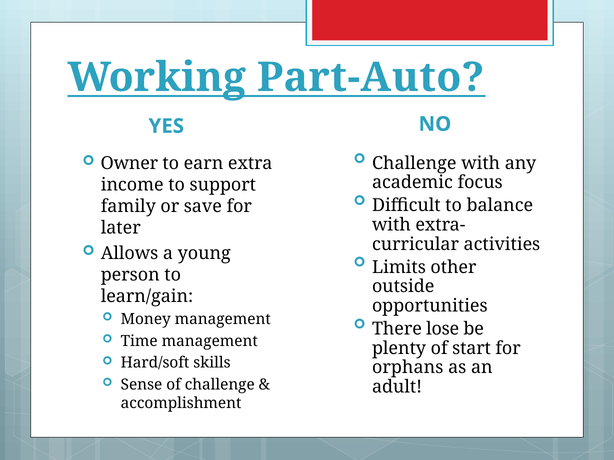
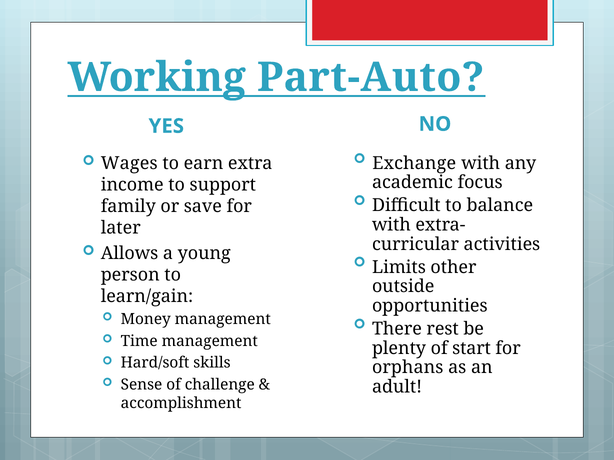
Challenge: Challenge -> Exchange (414, 163)
Owner: Owner -> Wages (129, 163)
lose: lose -> rest (443, 329)
